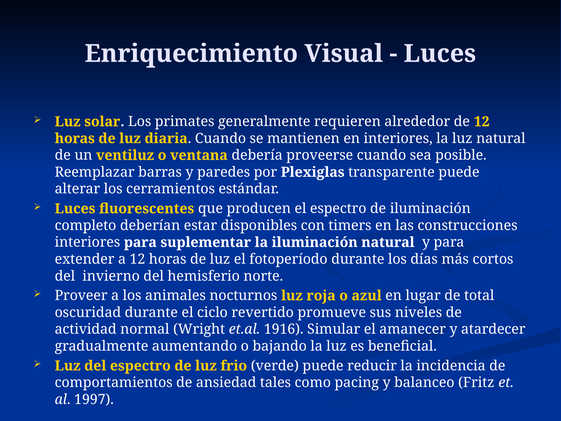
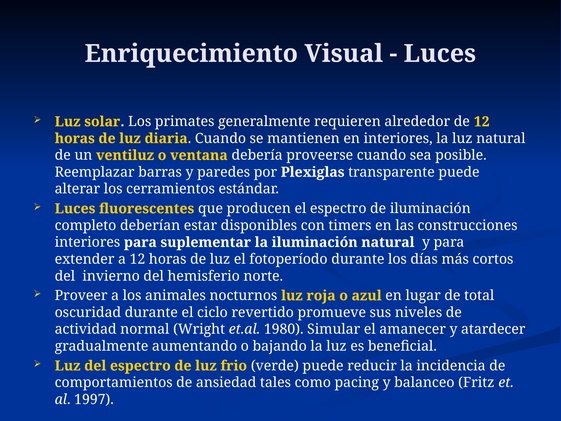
1916: 1916 -> 1980 (284, 329)
